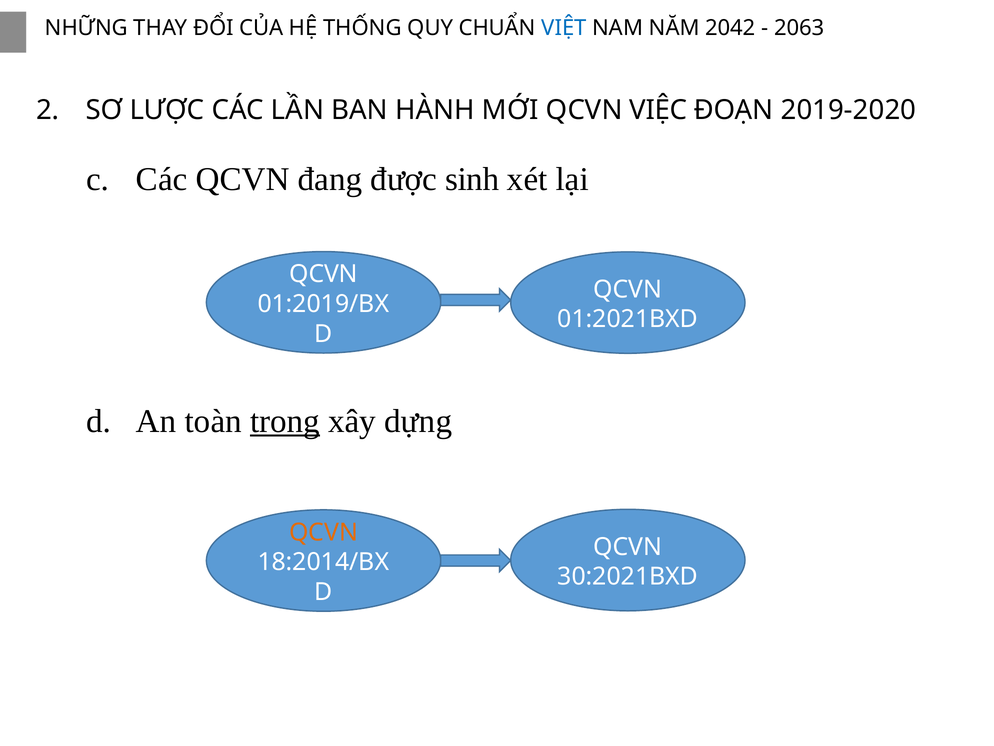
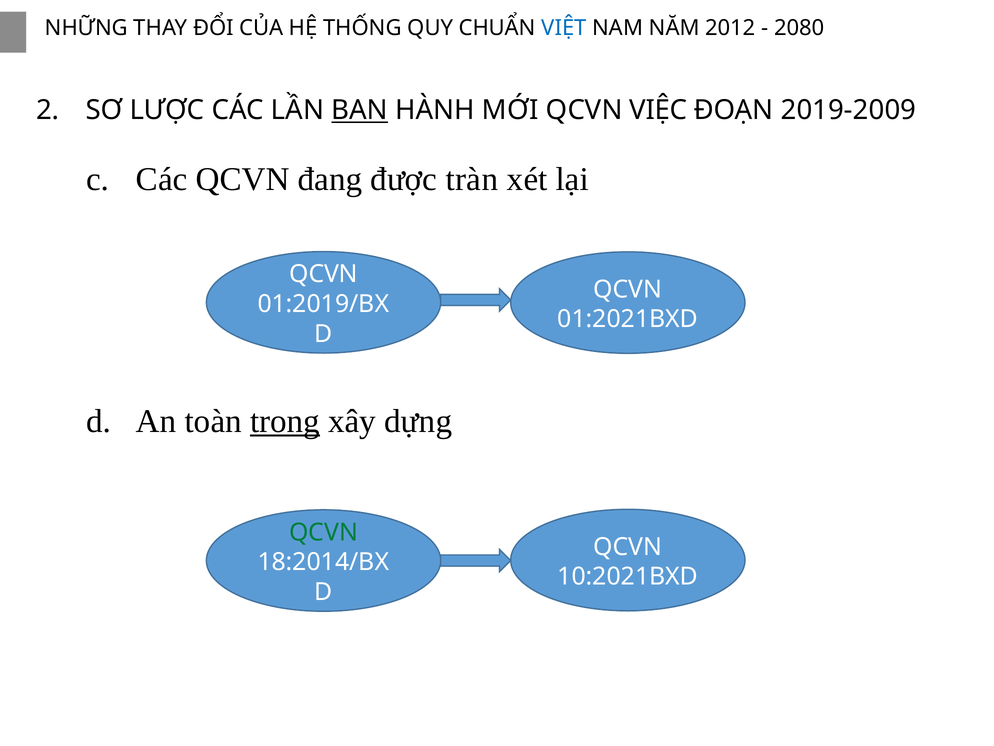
2042: 2042 -> 2012 (730, 28)
2063: 2063 -> 2080 (799, 28)
BAN underline: none -> present (360, 110)
2019-2020: 2019-2020 -> 2019-2009 (848, 110)
sinh: sinh -> tràn (472, 179)
QCVN colour: orange -> green (324, 532)
30:2021BXD: 30:2021BXD -> 10:2021BXD (628, 576)
